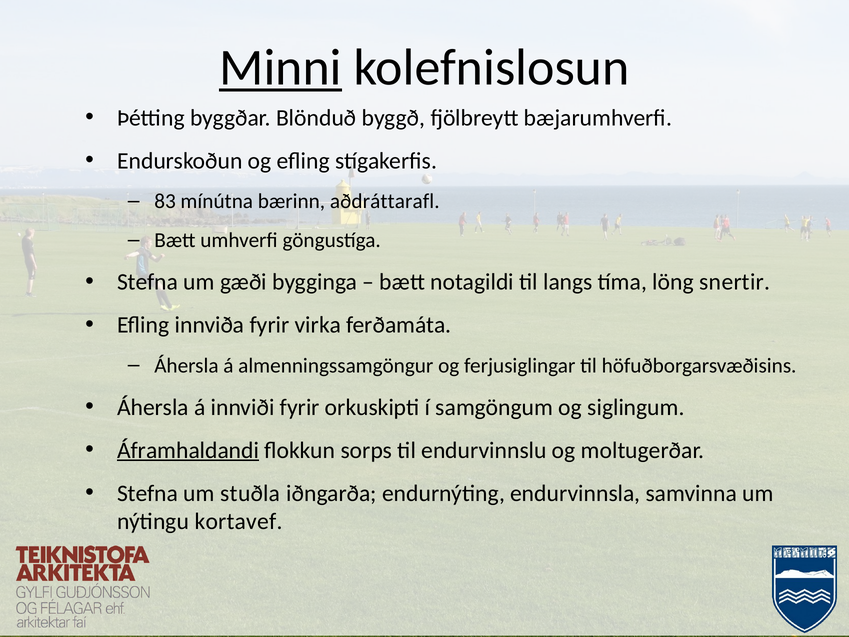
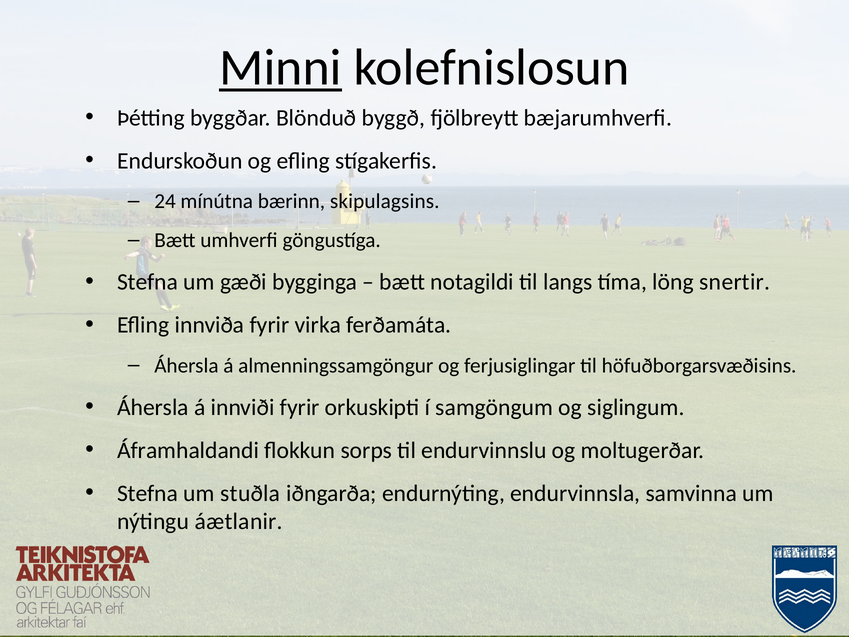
83: 83 -> 24 (165, 201)
aðdráttarafl: aðdráttarafl -> skipulagsins (385, 201)
Áframhaldandi underline: present -> none (188, 450)
kortavef: kortavef -> áætlanir (239, 521)
